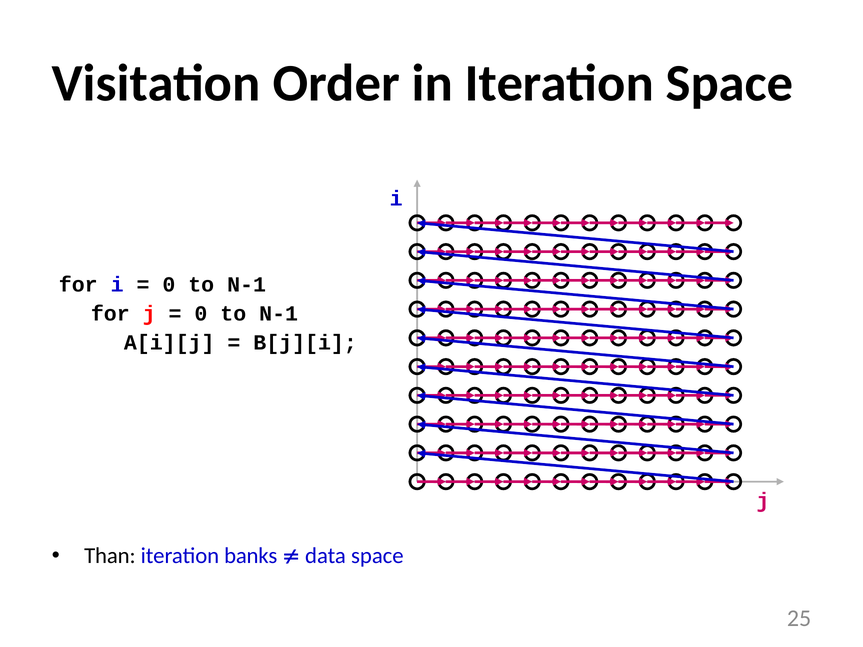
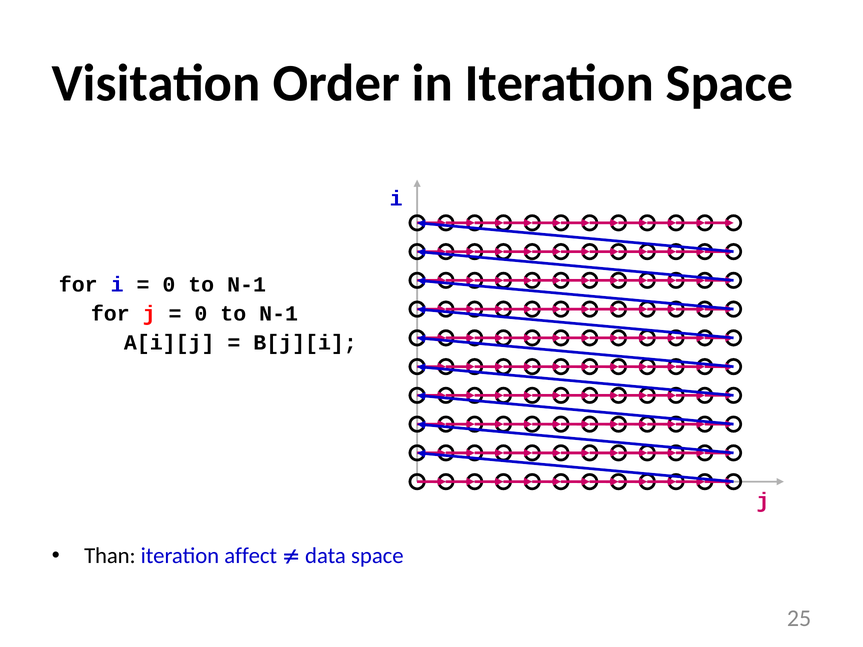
banks: banks -> affect (251, 556)
